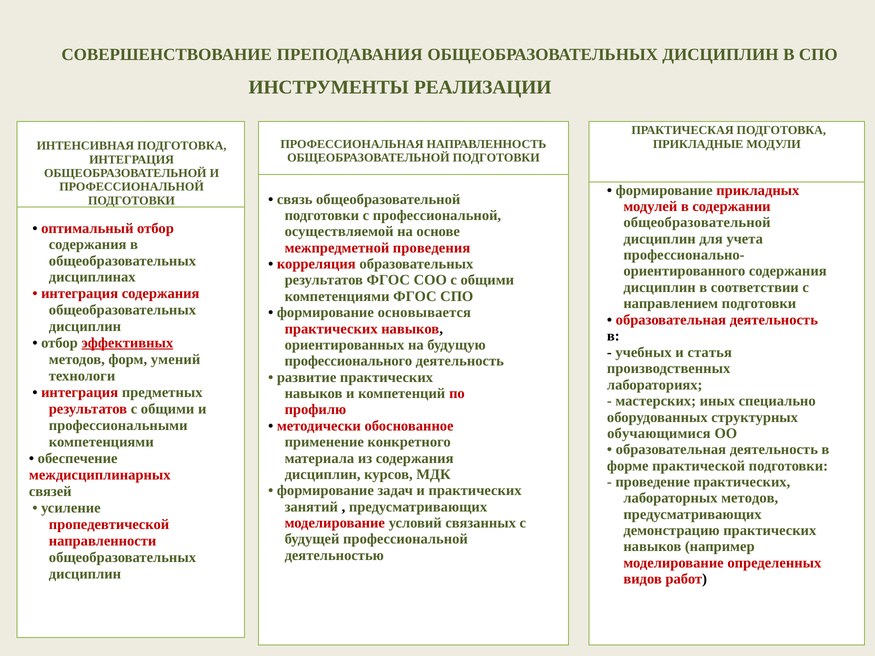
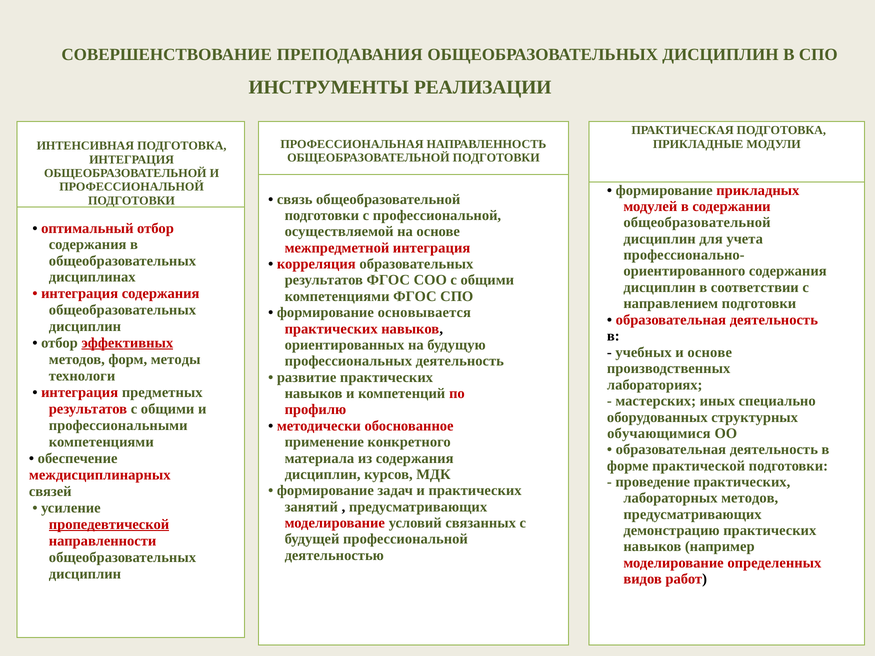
межпредметной проведения: проведения -> интеграция (432, 248)
и статья: статья -> основе (710, 353)
умений: умений -> методы (176, 360)
профессионального: профессионального -> профессиональных (348, 361)
пропедевтической underline: none -> present (109, 525)
